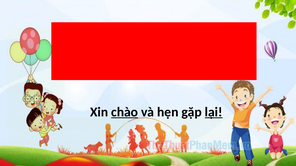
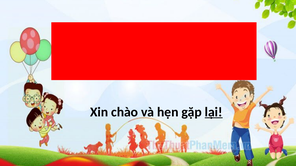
chào underline: present -> none (125, 112)
